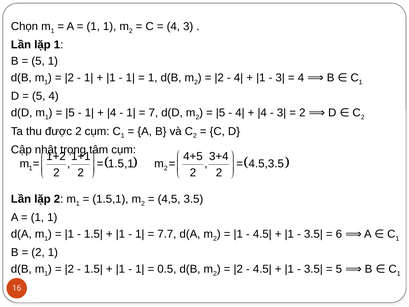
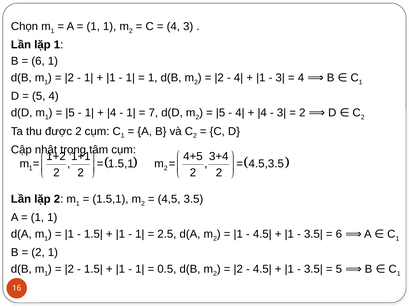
5: 5 -> 6 (38, 61)
7.7: 7.7 -> 2.5 (167, 234)
